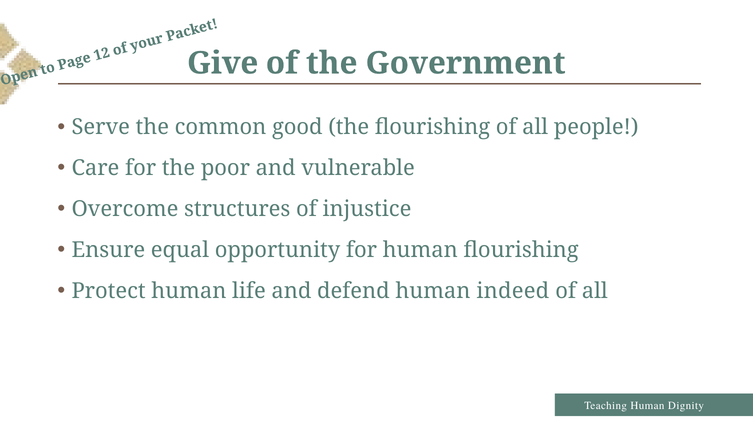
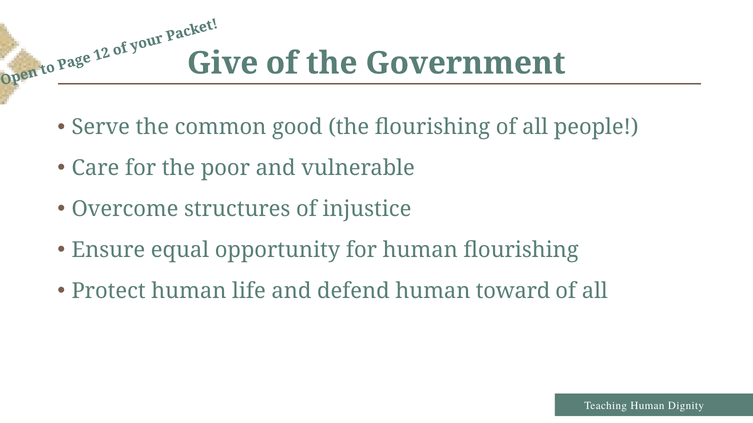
indeed: indeed -> toward (513, 291)
